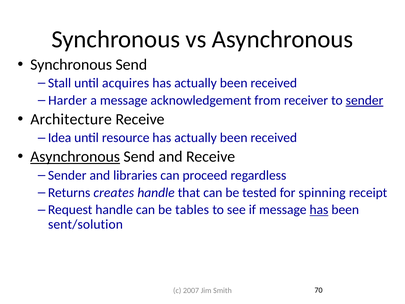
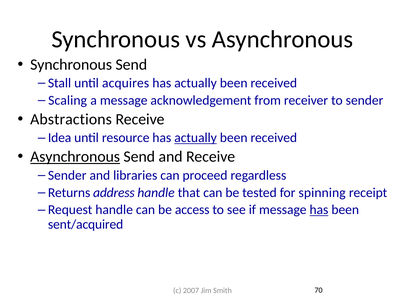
Harder: Harder -> Scaling (68, 100)
sender underline: present -> none (365, 100)
Architecture: Architecture -> Abstractions (71, 119)
actually underline: none -> present (196, 138)
creates: creates -> address (114, 192)
tables: tables -> access (192, 210)
sent/solution: sent/solution -> sent/acquired (86, 224)
